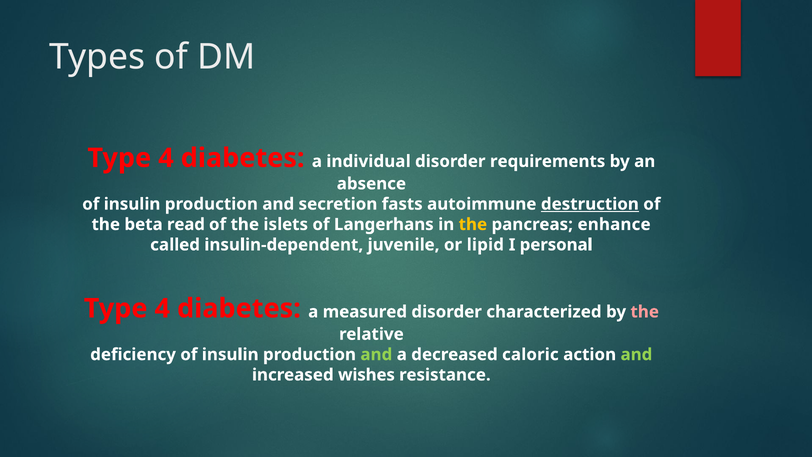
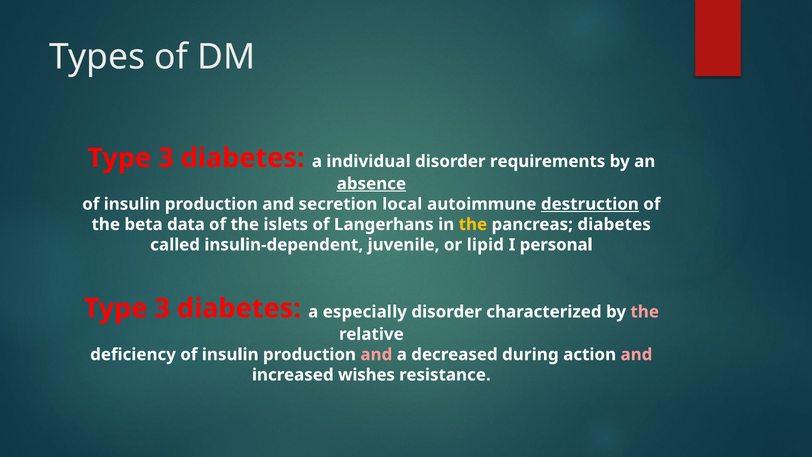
4: 4 -> 3 (166, 158)
absence underline: none -> present (371, 184)
fasts: fasts -> local (402, 204)
read: read -> data (186, 224)
pancreas enhance: enhance -> diabetes (614, 224)
4: 4 -> 3 (162, 308)
measured: measured -> especially (365, 312)
and colour: light green -> pink (376, 354)
caloric: caloric -> during (530, 354)
and colour: light green -> pink (636, 354)
